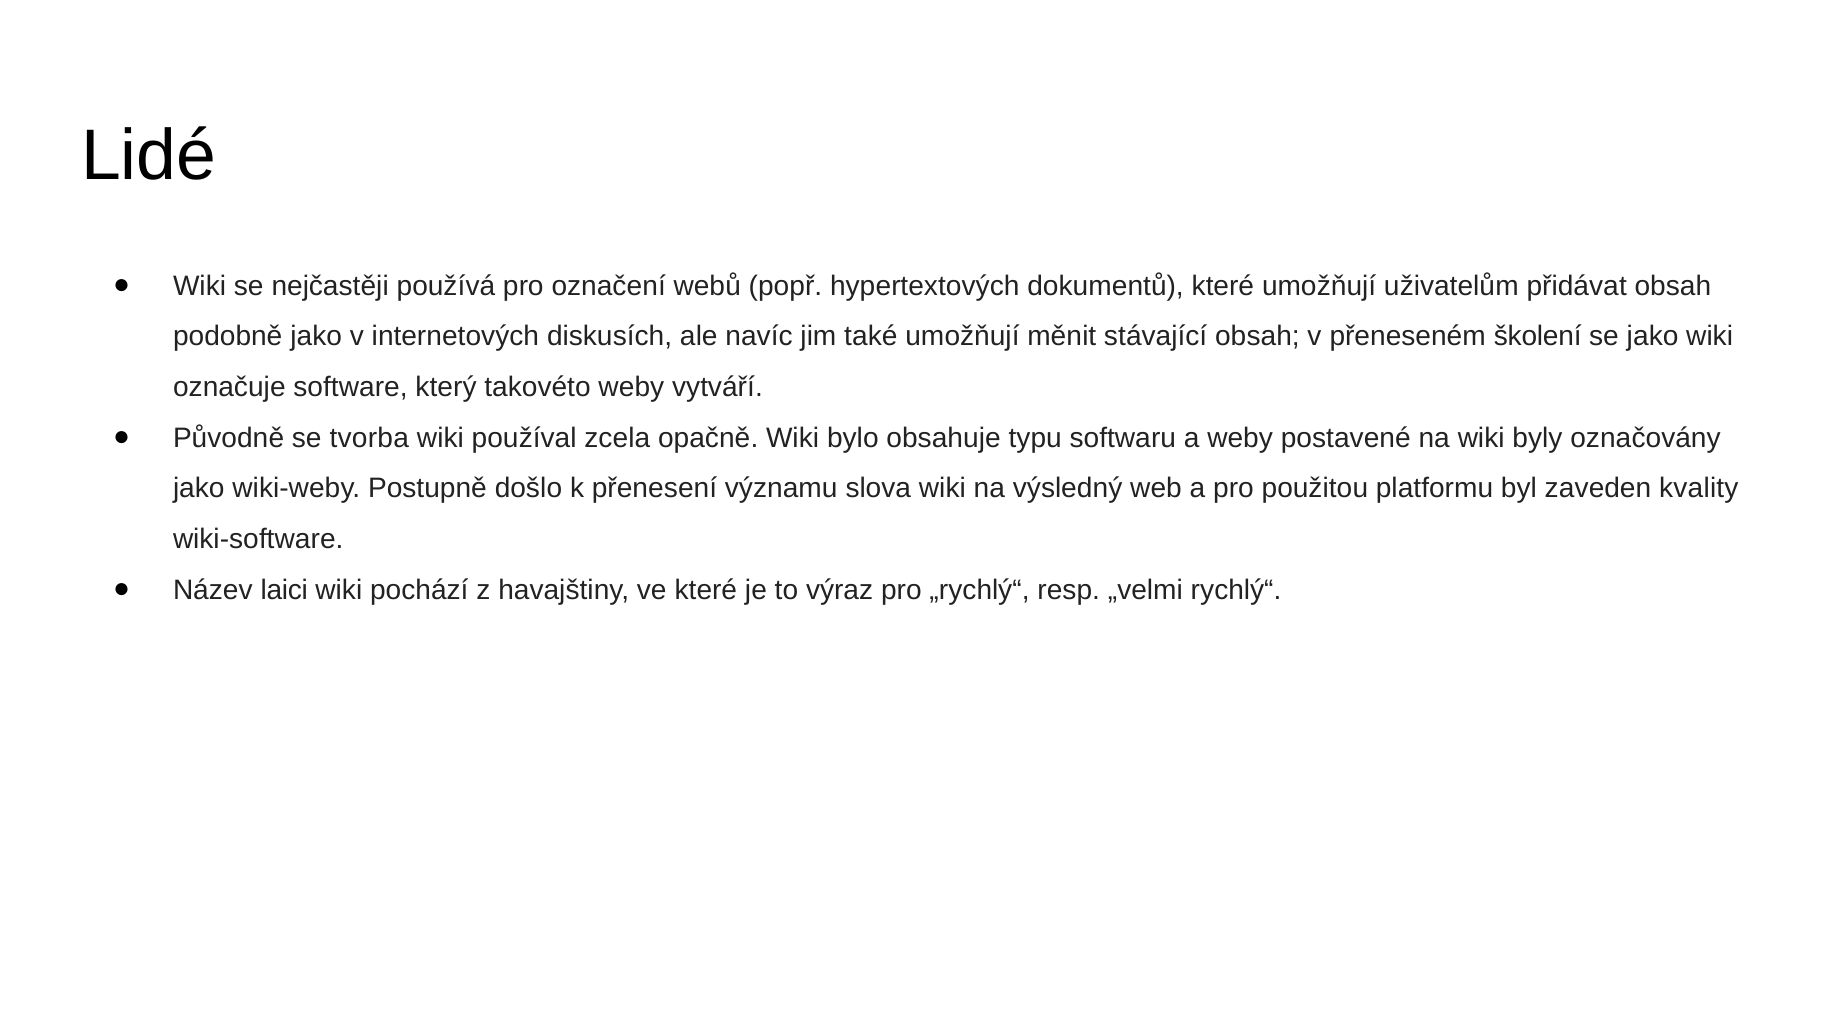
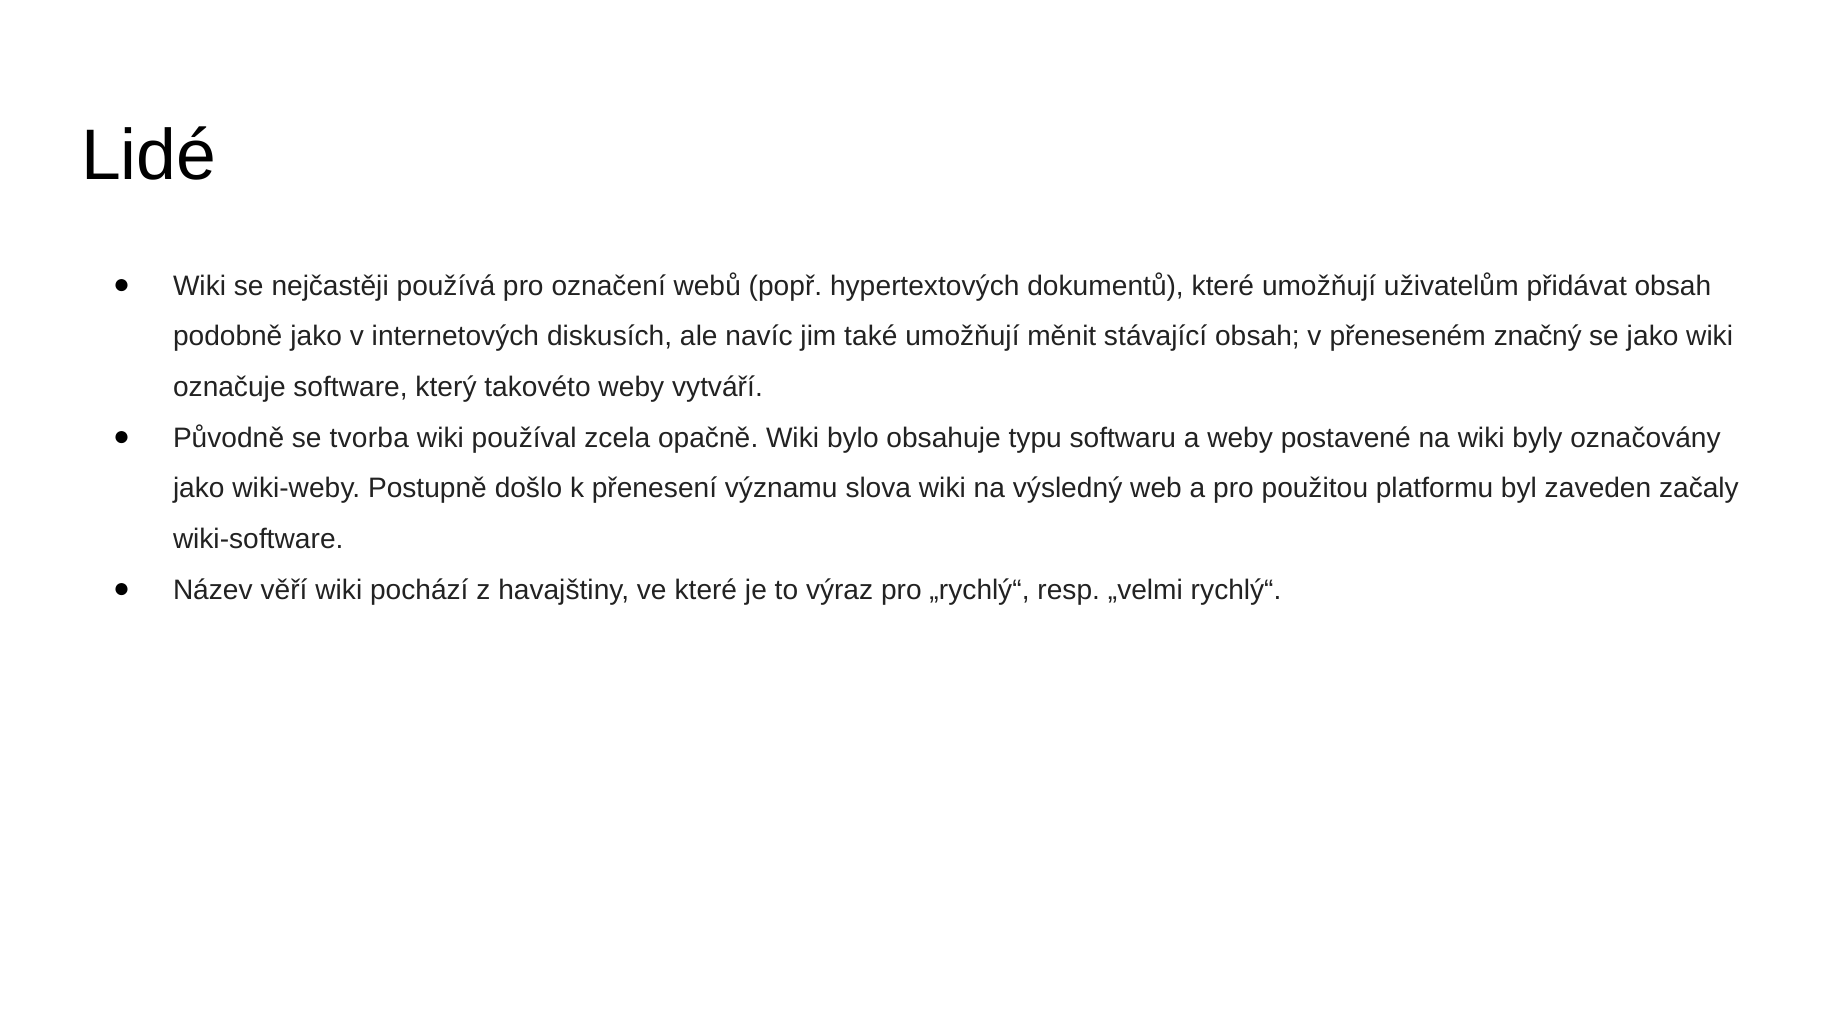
školení: školení -> značný (1538, 336)
kvality: kvality -> začaly (1699, 488)
laici: laici -> věří (284, 589)
